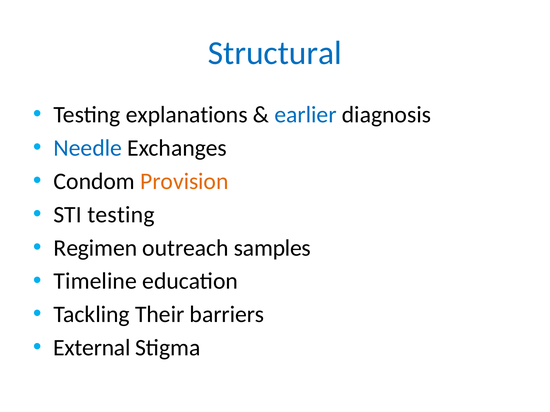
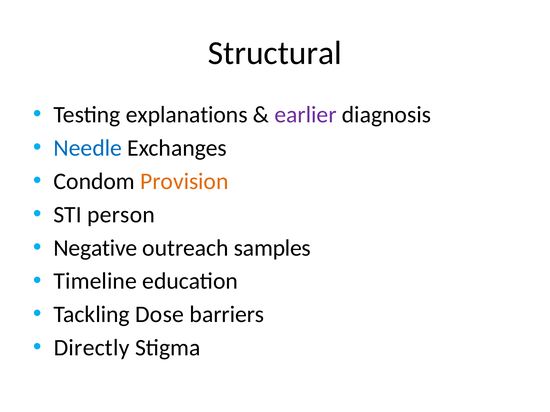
Structural colour: blue -> black (275, 53)
earlier colour: blue -> purple (306, 115)
STI testing: testing -> person (121, 215)
Regimen: Regimen -> Negative (95, 248)
Their: Their -> Dose (160, 315)
External: External -> Directly (92, 348)
